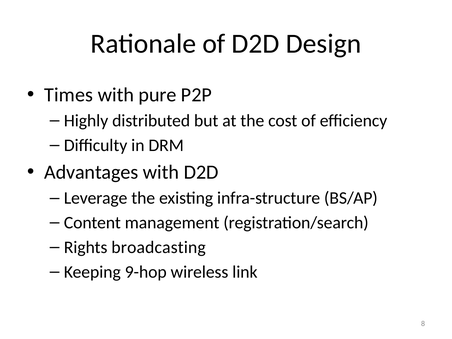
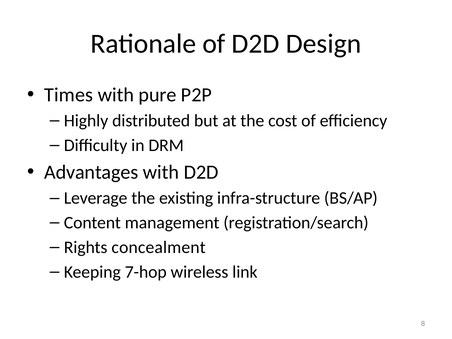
broadcasting: broadcasting -> concealment (159, 247)
9-hop: 9-hop -> 7-hop (146, 272)
